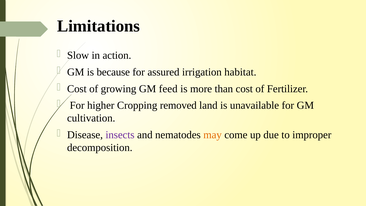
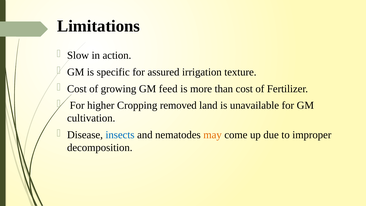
because: because -> specific (113, 72)
habitat: habitat -> texture (240, 72)
insects colour: purple -> blue (120, 135)
